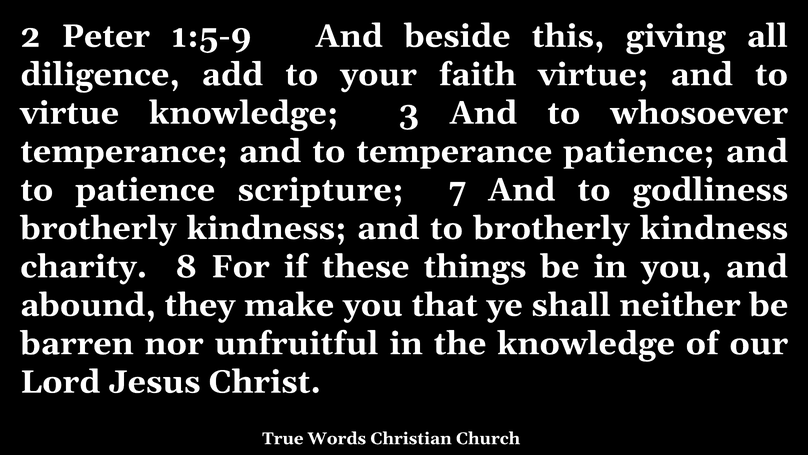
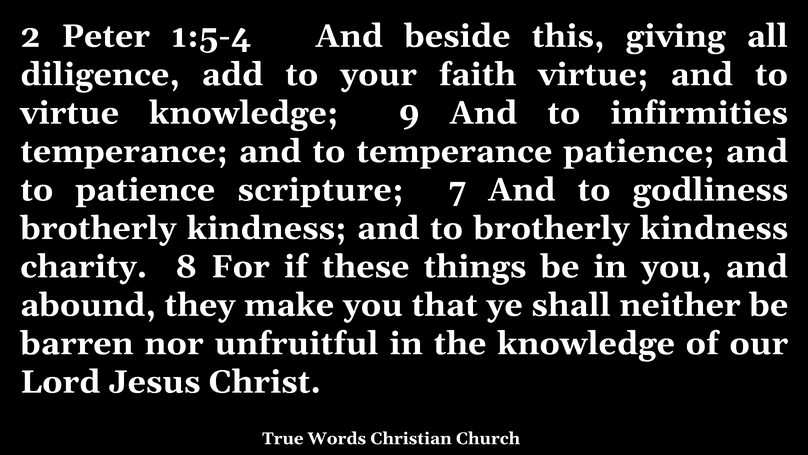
1:5-9: 1:5-9 -> 1:5-4 (211, 36)
3: 3 -> 9 (409, 113)
whosoever: whosoever -> infirmities (699, 113)
